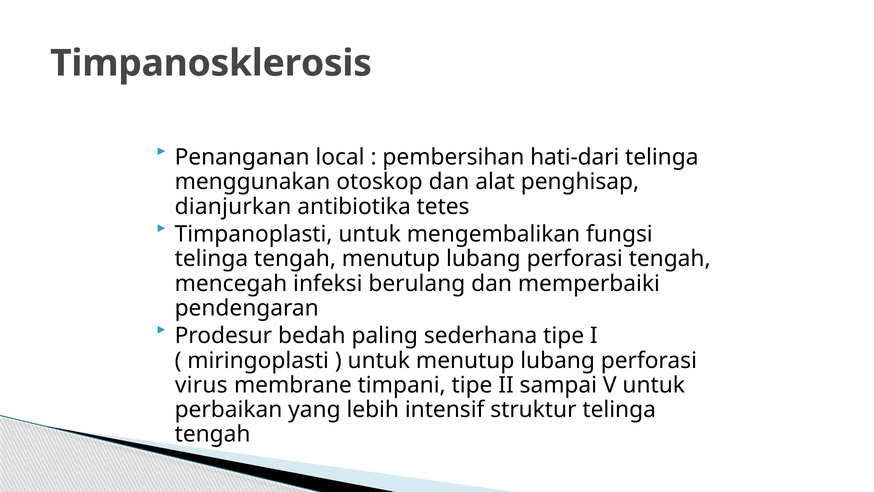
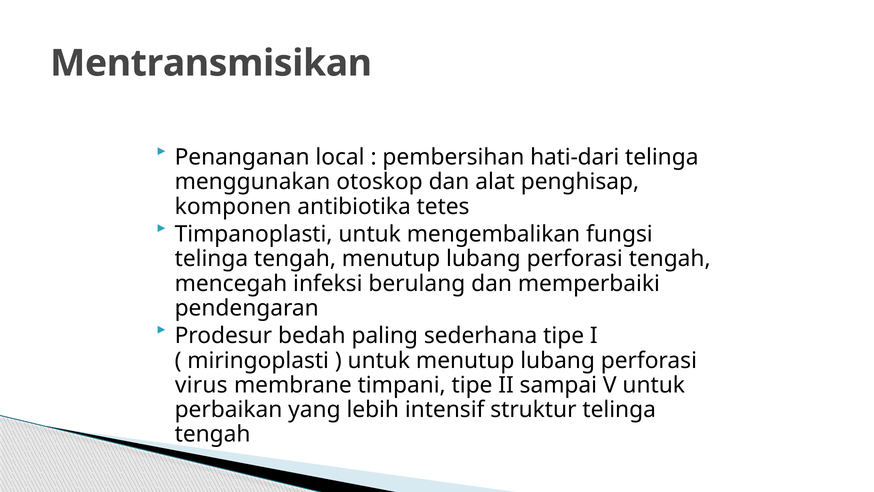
Timpanosklerosis: Timpanosklerosis -> Mentransmisikan (211, 63)
dianjurkan: dianjurkan -> komponen (233, 206)
